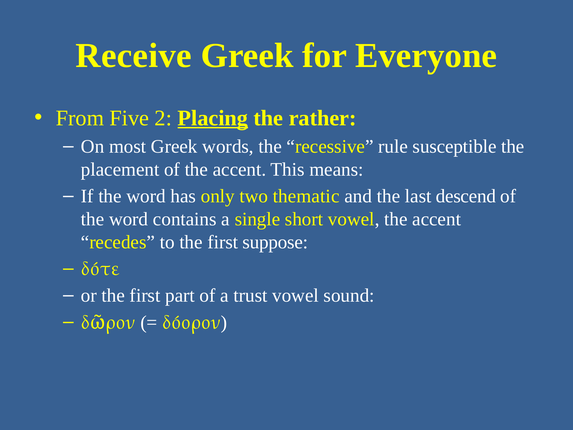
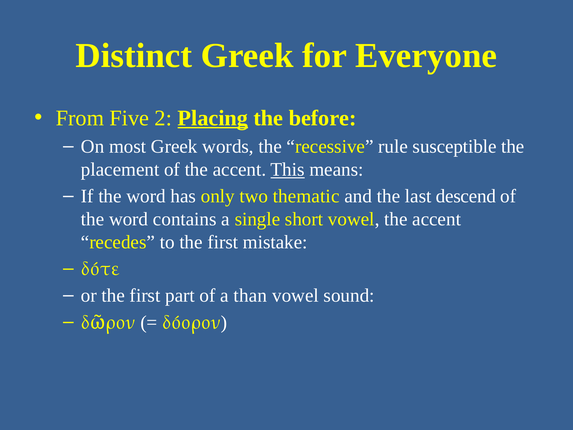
Receive: Receive -> Distinct (134, 55)
rather: rather -> before (323, 118)
This underline: none -> present (288, 169)
suppose: suppose -> mistake (275, 242)
trust: trust -> than (250, 295)
